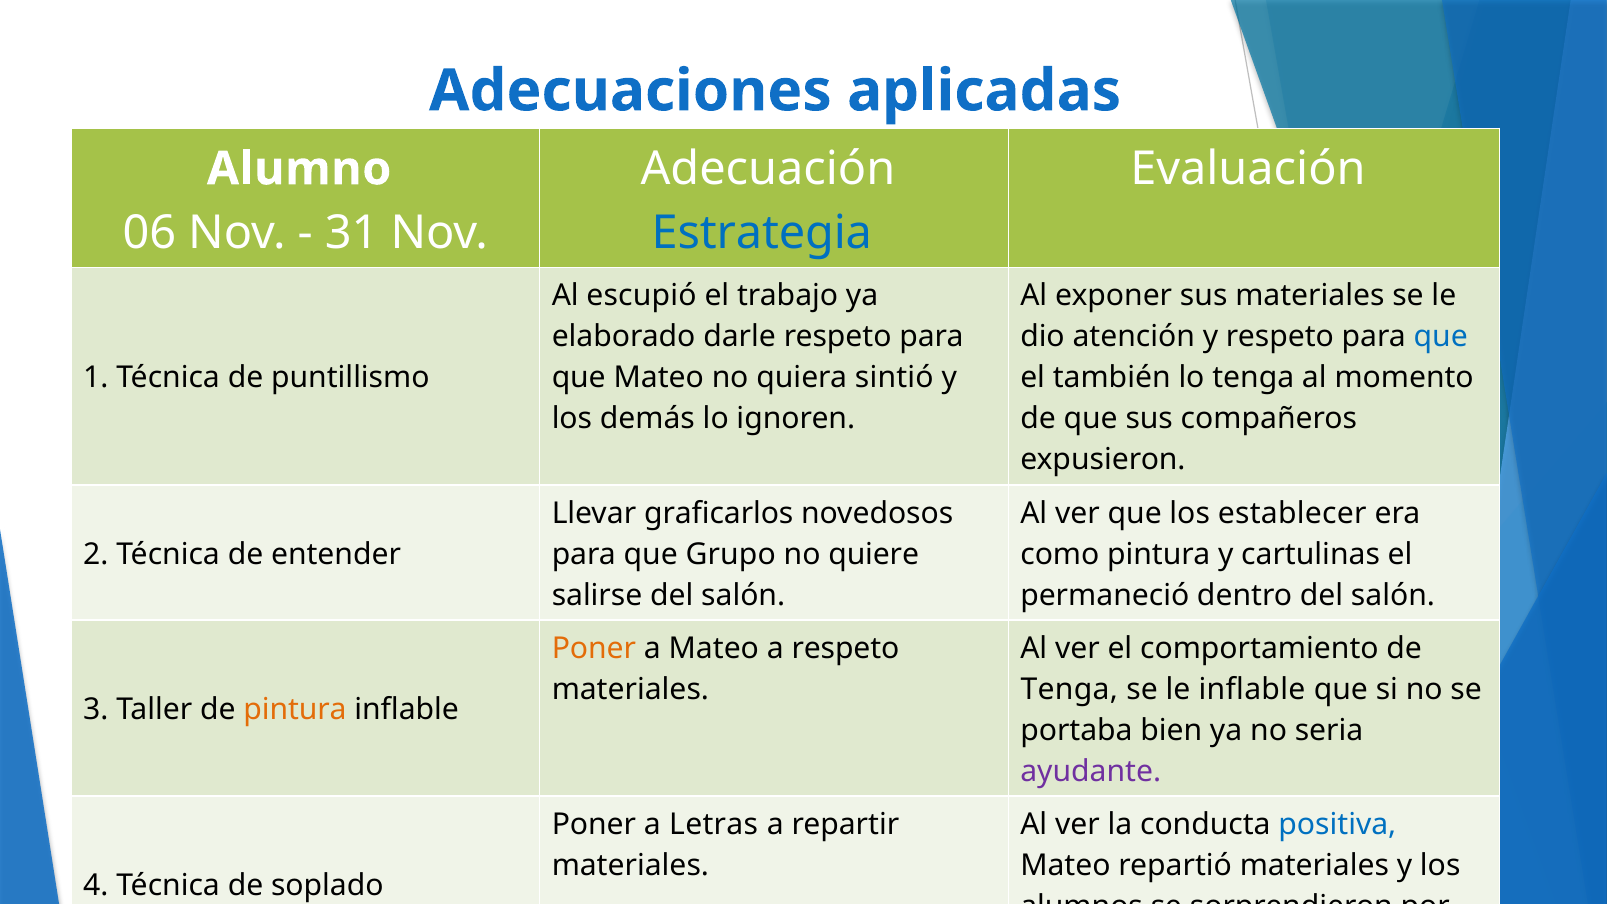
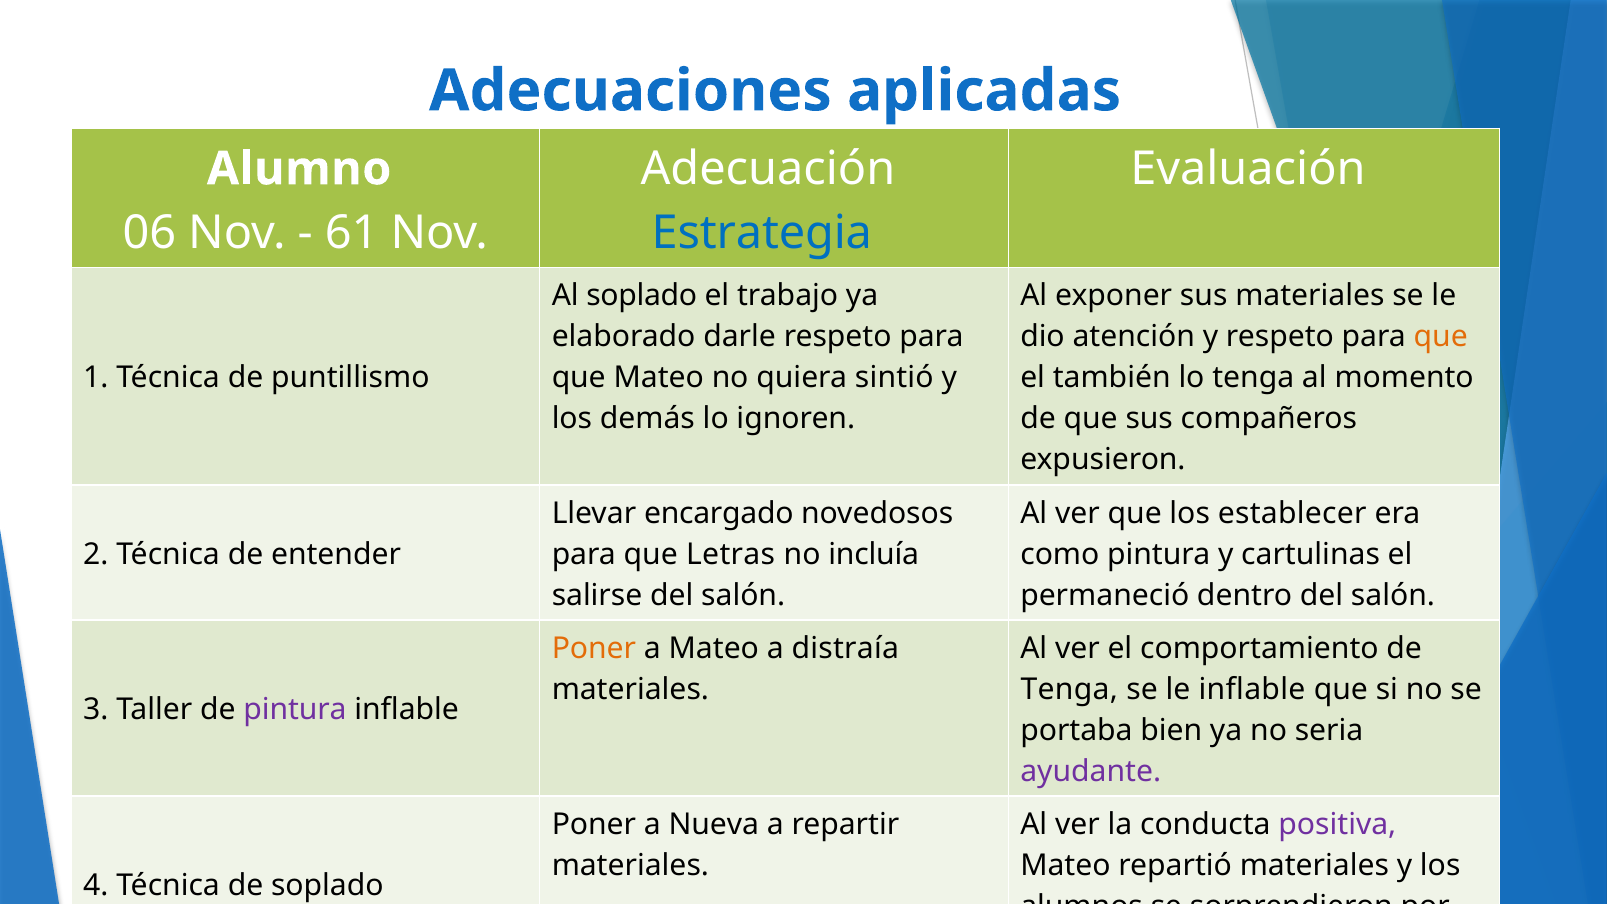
31: 31 -> 61 (352, 233)
Al escupió: escupió -> soplado (642, 296)
que colour: blue -> orange (1441, 337)
graficarlos: graficarlos -> encargado (719, 513)
Grupo: Grupo -> Letras (731, 554)
quiere: quiere -> incluía (874, 554)
a respeto: respeto -> distraía (845, 648)
pintura colour: orange -> purple (295, 710)
Letras: Letras -> Nueva (714, 824)
positiva colour: blue -> purple (1337, 824)
